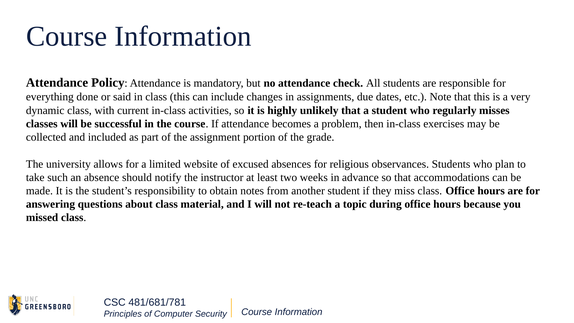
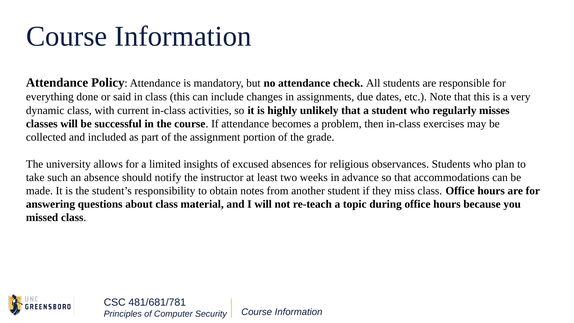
website: website -> insights (201, 164)
